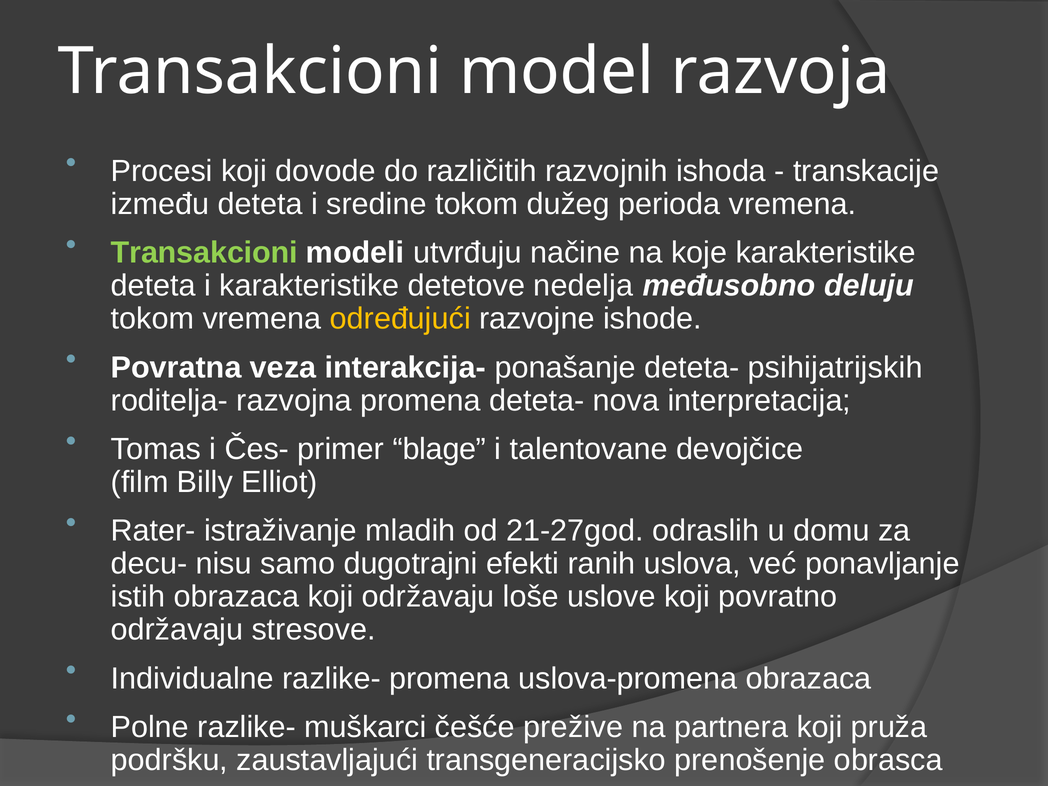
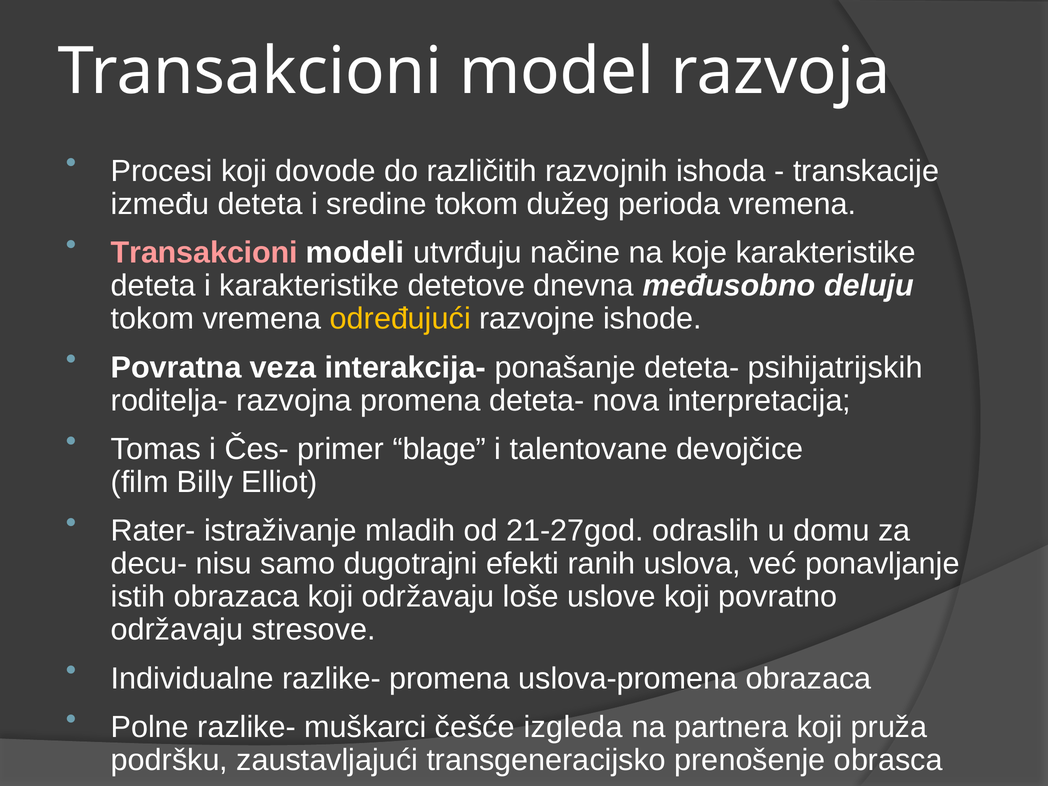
Transakcioni colour: light green -> pink (204, 253)
nedelja: nedelja -> dnevna (584, 286)
prežive: prežive -> izgleda (573, 727)
